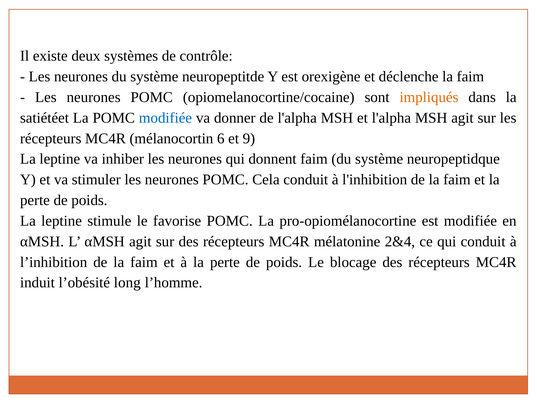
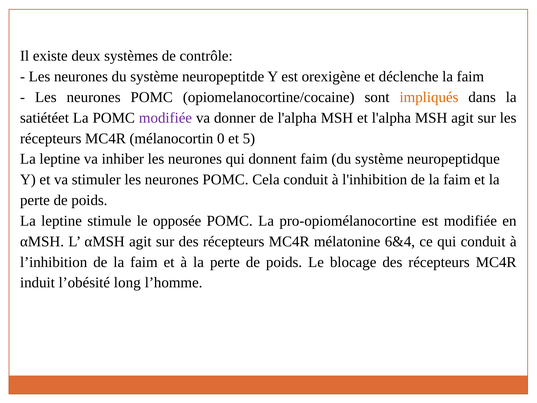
modifiée colour: blue -> purple (165, 118)
6: 6 -> 0 (221, 138)
9: 9 -> 5 (249, 138)
favorise: favorise -> opposée (177, 221)
2&4: 2&4 -> 6&4 (400, 241)
